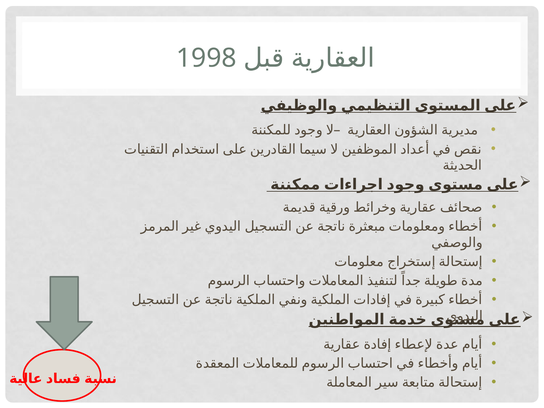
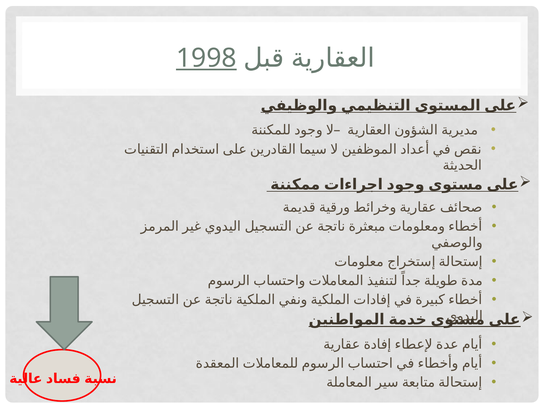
1998 underline: none -> present (206, 58)
